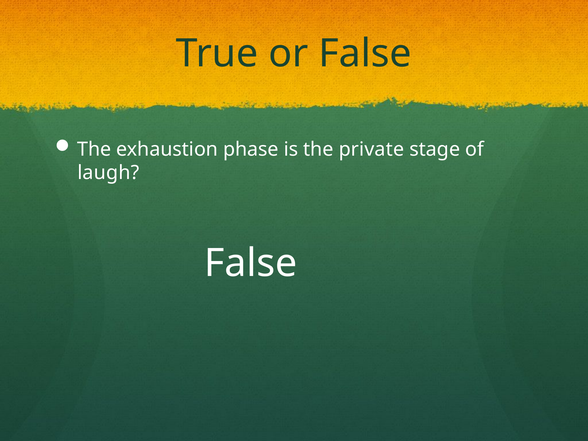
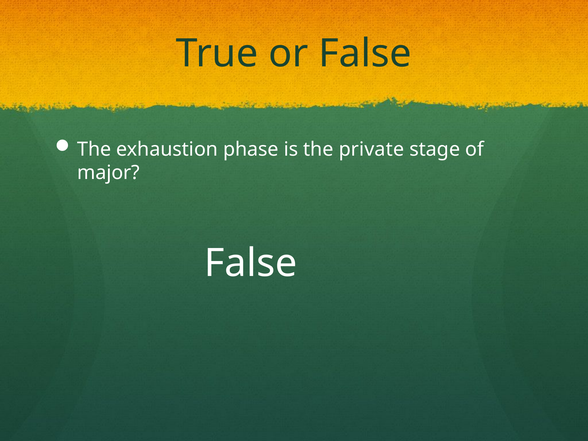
laugh: laugh -> major (108, 173)
